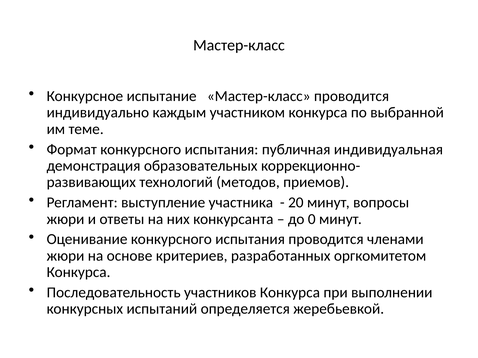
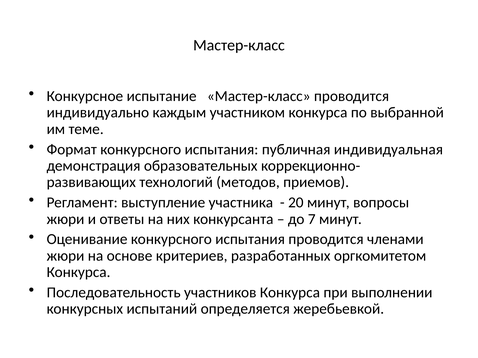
0: 0 -> 7 (312, 219)
